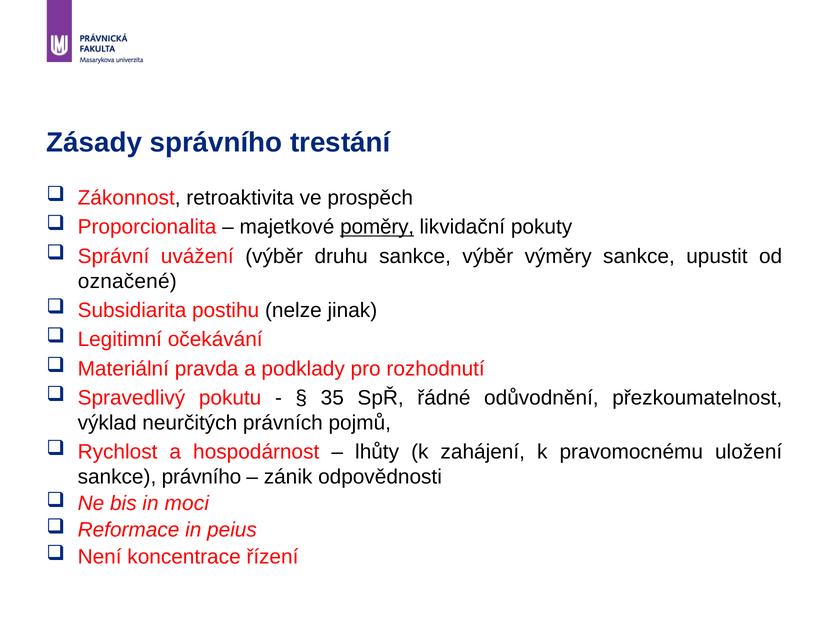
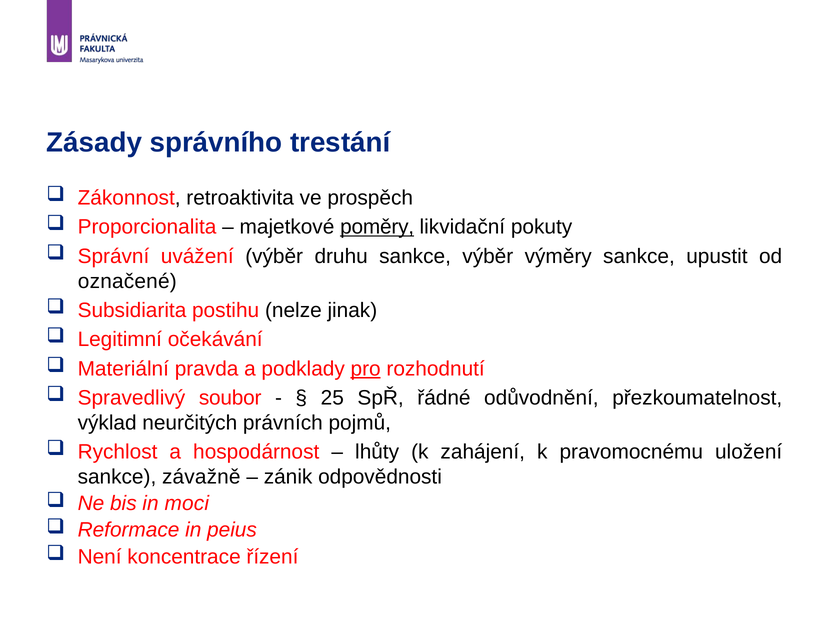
pro underline: none -> present (366, 369)
pokutu: pokutu -> soubor (230, 398)
35: 35 -> 25 (332, 398)
právního: právního -> závažně (201, 477)
